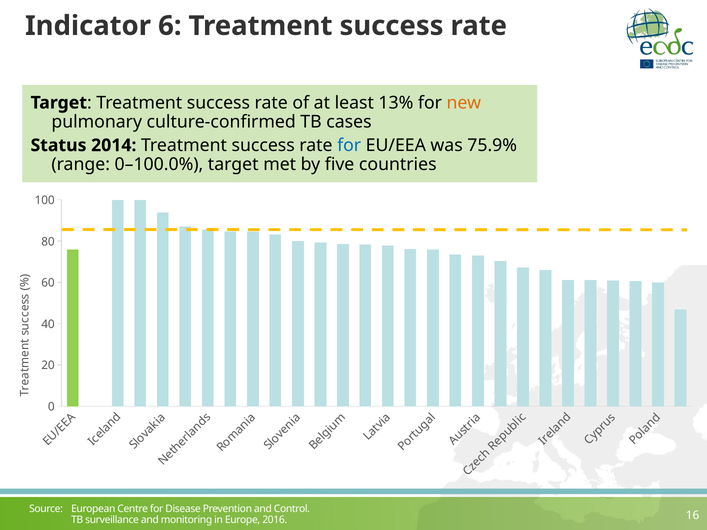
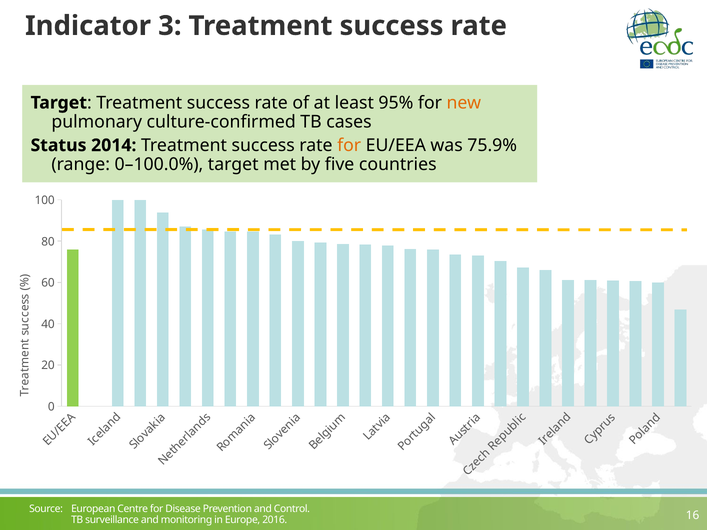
6: 6 -> 3 (170, 26)
13%: 13% -> 95% (396, 103)
for colour: blue -> orange (349, 145)
